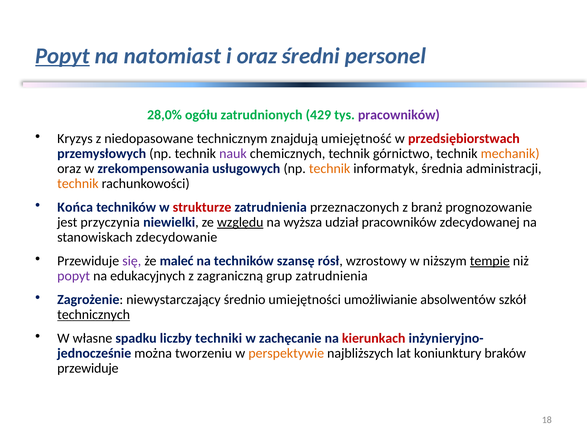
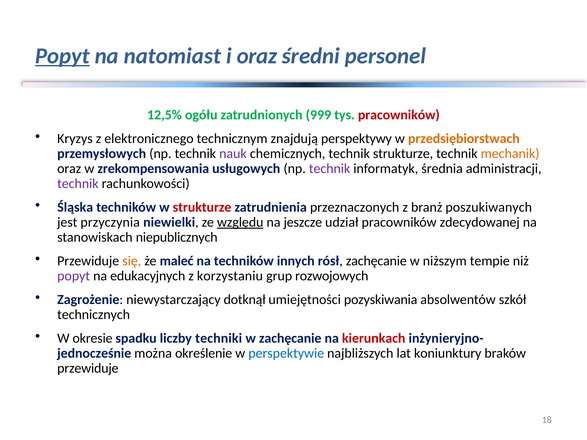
28,0%: 28,0% -> 12,5% (165, 115)
429: 429 -> 999 (318, 115)
pracowników colour: purple -> red (399, 115)
niedopasowane: niedopasowane -> elektronicznego (149, 139)
umiejętność: umiejętność -> perspektywy (356, 139)
przedsiębiorstwach colour: red -> orange (464, 139)
technik górnictwo: górnictwo -> strukturze (403, 154)
technik colour: orange -> purple (330, 169)
technik colour: orange -> purple (78, 184)
Końca: Końca -> Śląska (75, 207)
prognozowanie: prognozowanie -> poszukiwanych (489, 207)
wyższa: wyższa -> jeszcze (303, 222)
zdecydowanie: zdecydowanie -> niepublicznych (177, 237)
się colour: purple -> orange (132, 261)
szansę: szansę -> innych (296, 261)
rósł wzrostowy: wzrostowy -> zachęcanie (376, 261)
tempie underline: present -> none (490, 261)
zagraniczną: zagraniczną -> korzystaniu (230, 276)
grup zatrudnienia: zatrudnienia -> rozwojowych (332, 276)
średnio: średnio -> dotknął (245, 300)
umożliwianie: umożliwianie -> pozyskiwania (381, 300)
technicznych underline: present -> none (94, 315)
własne: własne -> okresie (93, 339)
tworzeniu: tworzeniu -> określenie (204, 354)
perspektywie colour: orange -> blue (286, 354)
